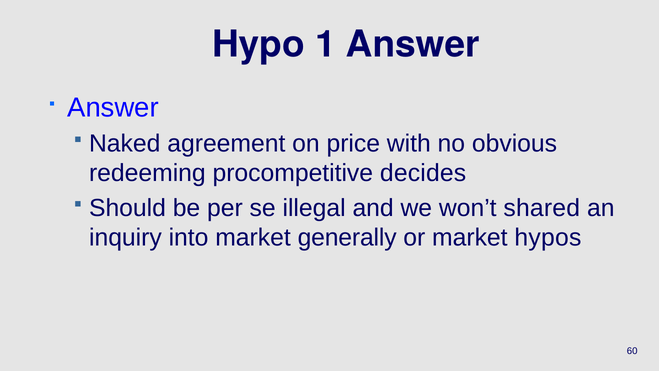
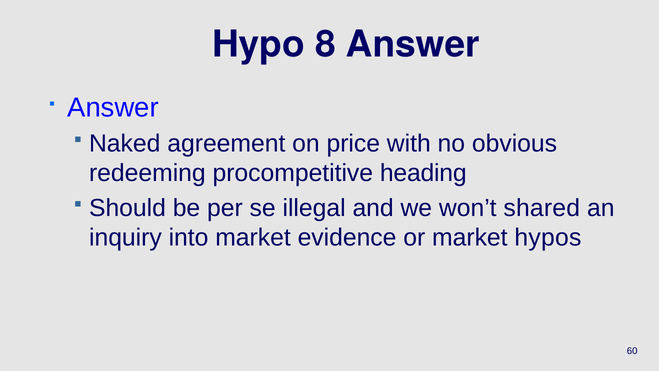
1: 1 -> 8 (325, 44)
decides: decides -> heading (423, 173)
generally: generally -> evidence (347, 237)
